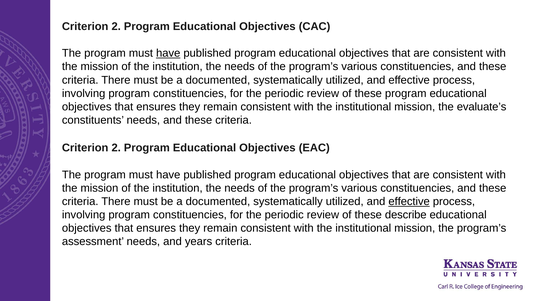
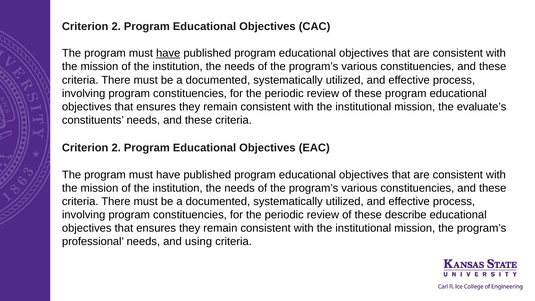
effective underline: present -> none (409, 201)
assessment: assessment -> professional (93, 242)
years: years -> using (198, 242)
